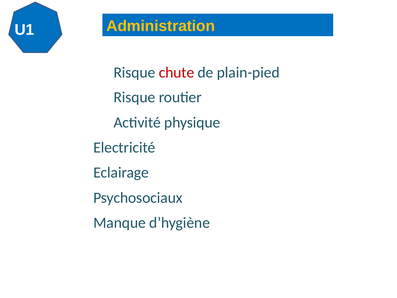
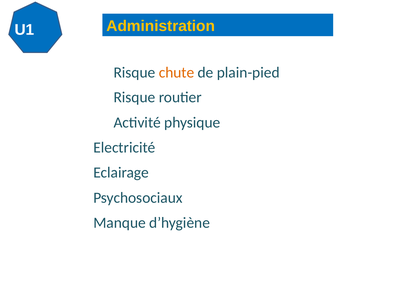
chute colour: red -> orange (176, 72)
